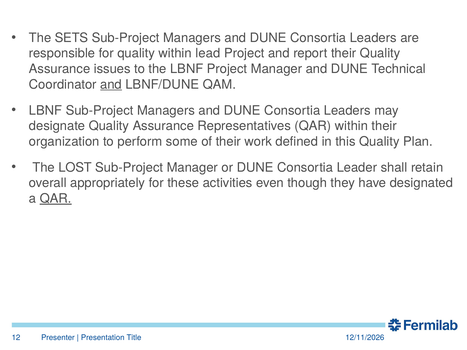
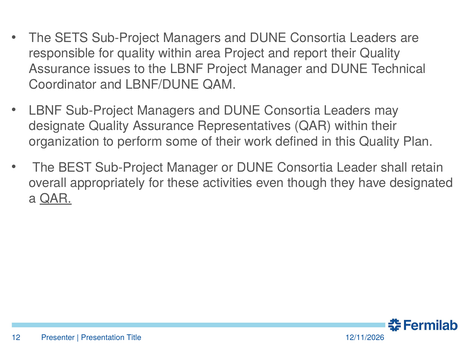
lead: lead -> area (208, 53)
and underline: present -> none (111, 85)
LOST: LOST -> BEST (75, 168)
